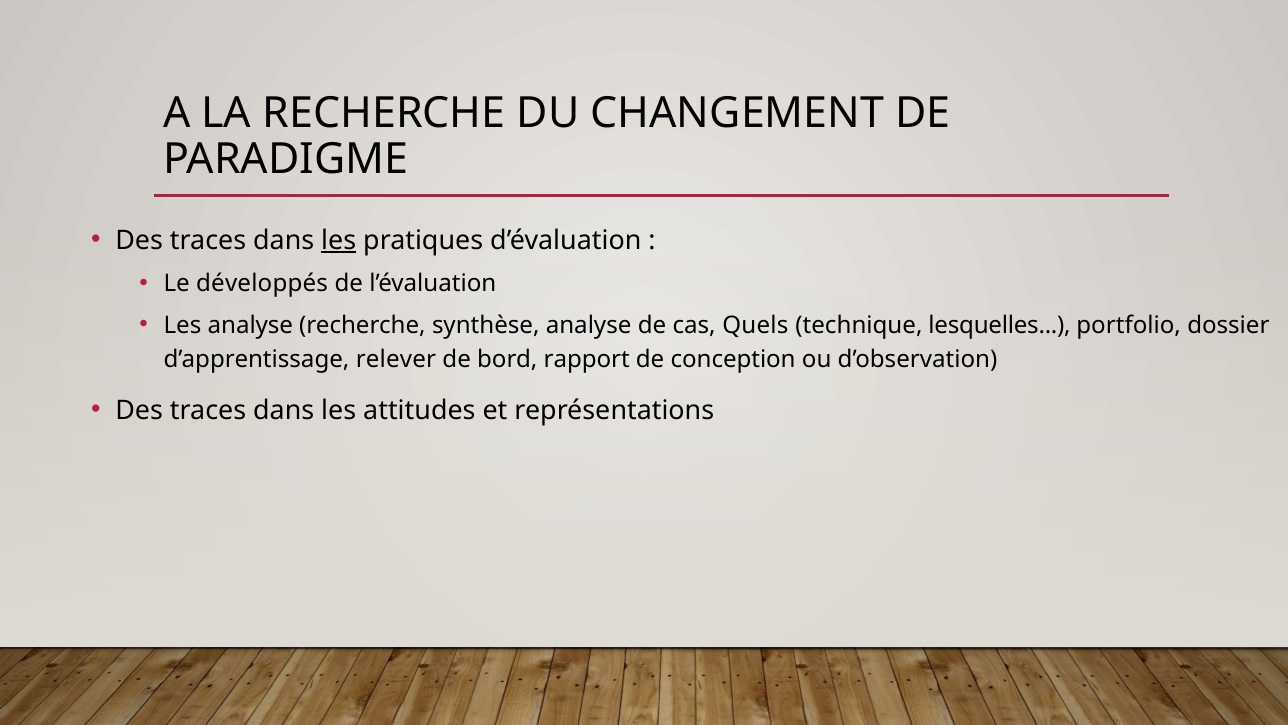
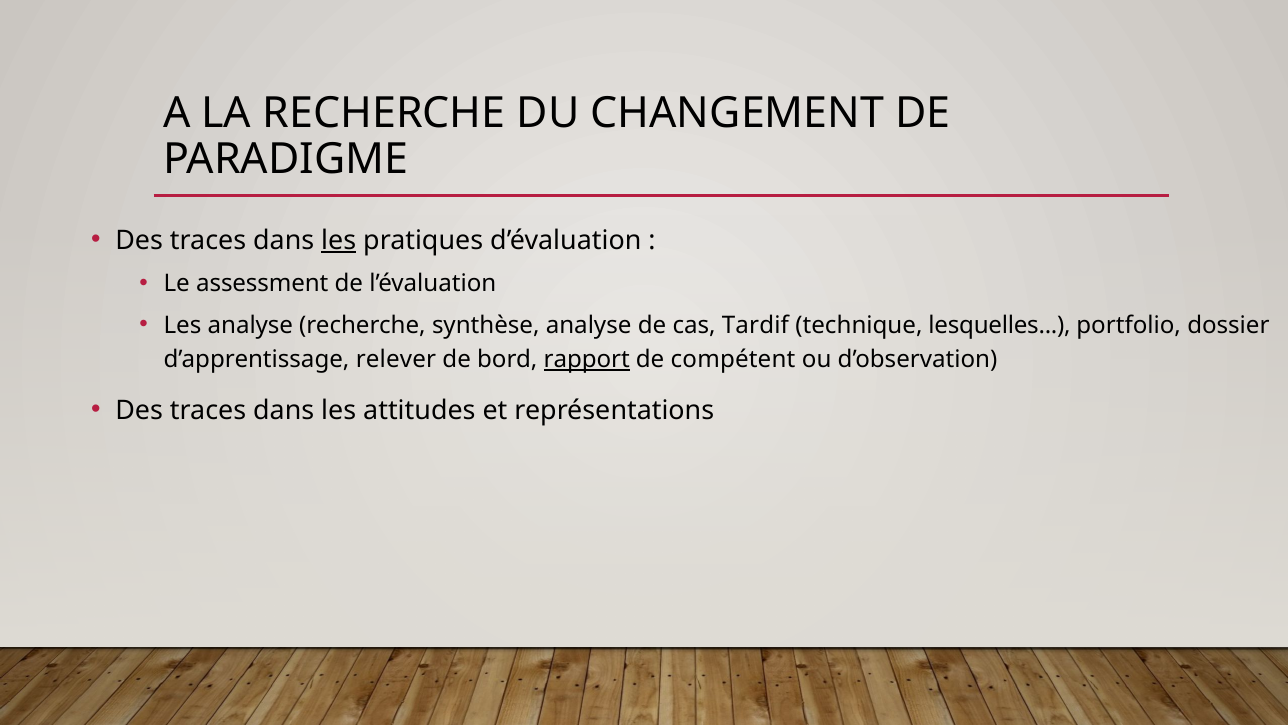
développés: développés -> assessment (262, 283)
Quels: Quels -> Tardif (755, 325)
rapport underline: none -> present (587, 360)
conception: conception -> compétent (733, 360)
